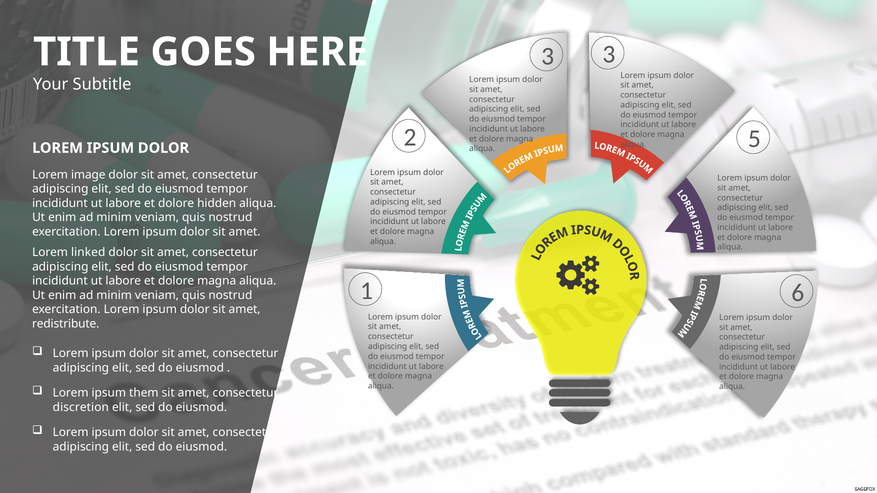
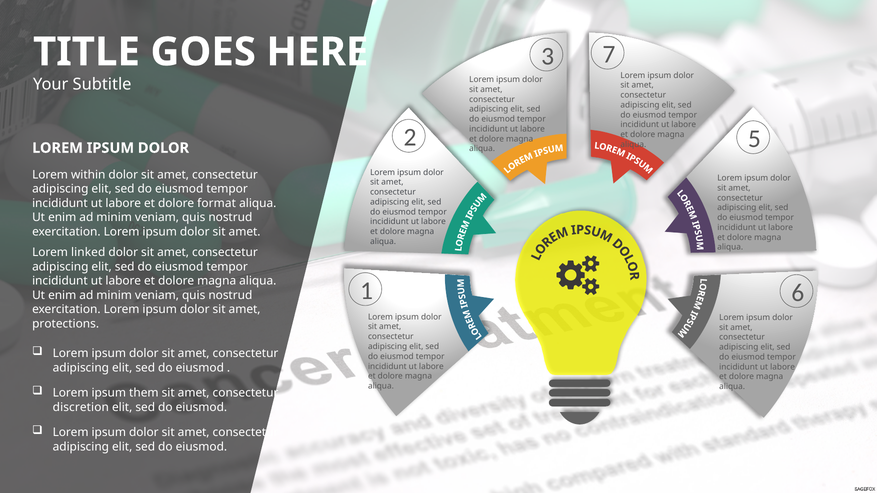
3: 3 -> 7 (609, 54)
image: image -> within (88, 175)
hidden: hidden -> format (217, 203)
redistribute: redistribute -> protections (66, 324)
